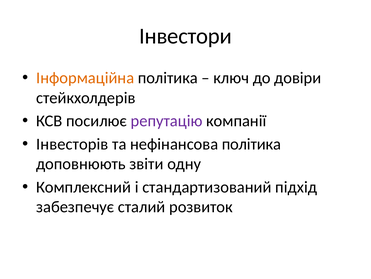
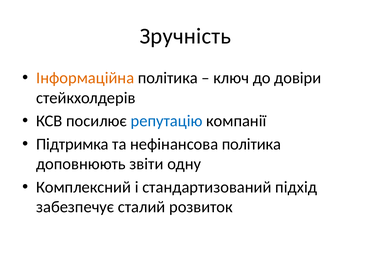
Інвестори: Інвестори -> Зручність (185, 36)
репутацію colour: purple -> blue (167, 121)
Інвесторів: Інвесторів -> Підтримка (72, 144)
